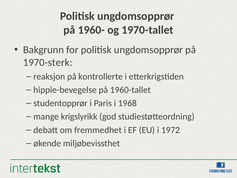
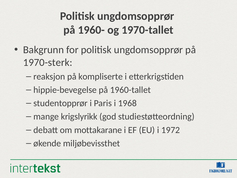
kontrollerte: kontrollerte -> kompliserte (101, 76)
fremmedhet: fremmedhet -> mottakarane (98, 130)
